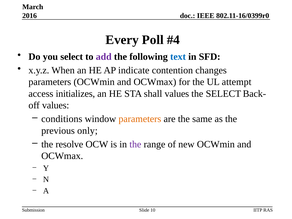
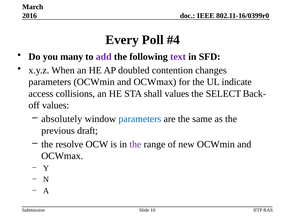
you select: select -> many (72, 57)
text colour: blue -> purple (178, 57)
indicate: indicate -> doubled (134, 70)
attempt: attempt -> indicate (237, 82)
initializes: initializes -> collisions (75, 94)
conditions: conditions -> absolutely (62, 119)
parameters colour: orange -> blue (140, 119)
only: only -> draft (88, 131)
